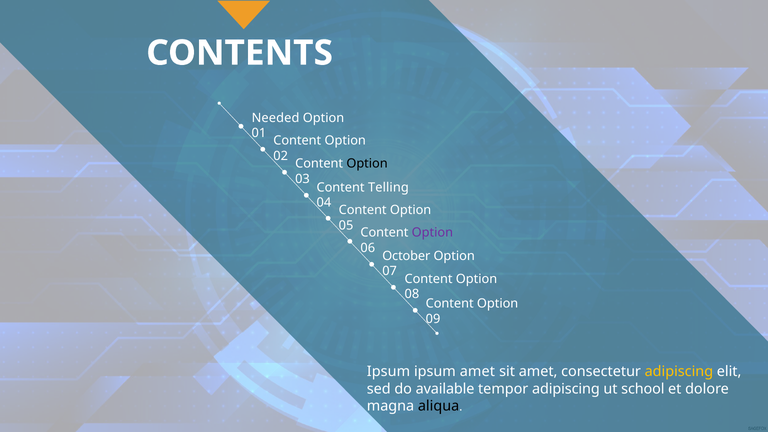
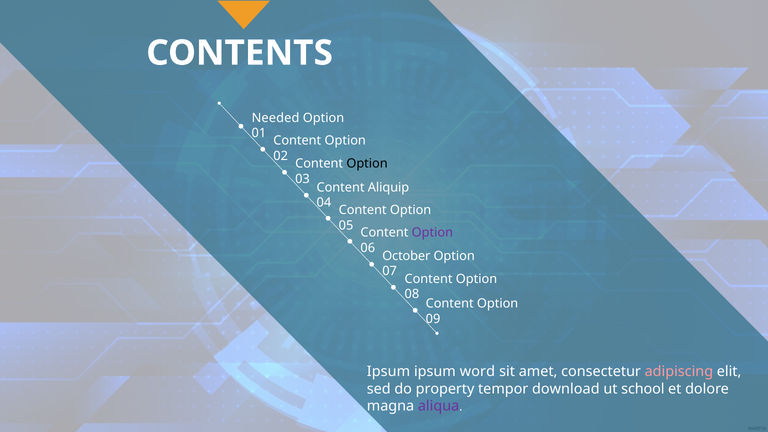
Telling: Telling -> Aliquip (389, 187)
ipsum amet: amet -> word (477, 372)
adipiscing colour: yellow -> pink (679, 372)
available: available -> property (445, 389)
tempor adipiscing: adipiscing -> download (566, 389)
aliqua colour: black -> purple (439, 406)
